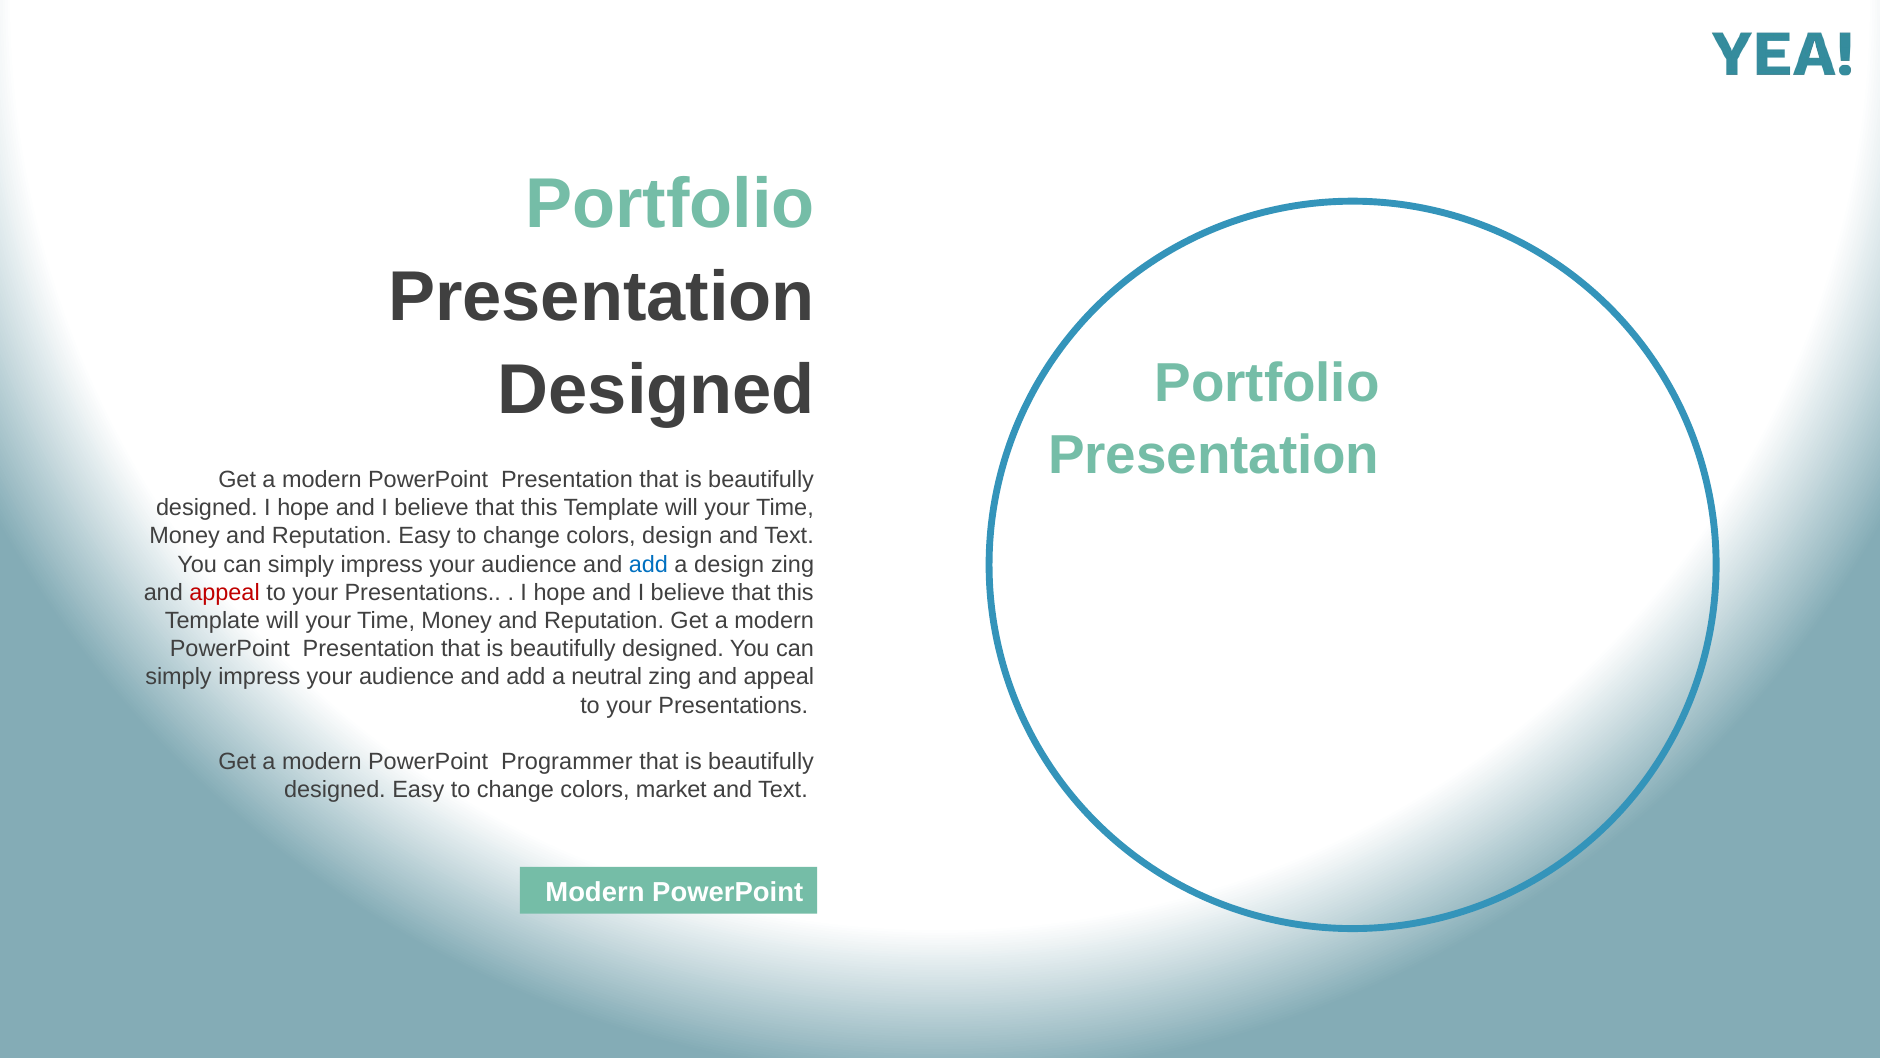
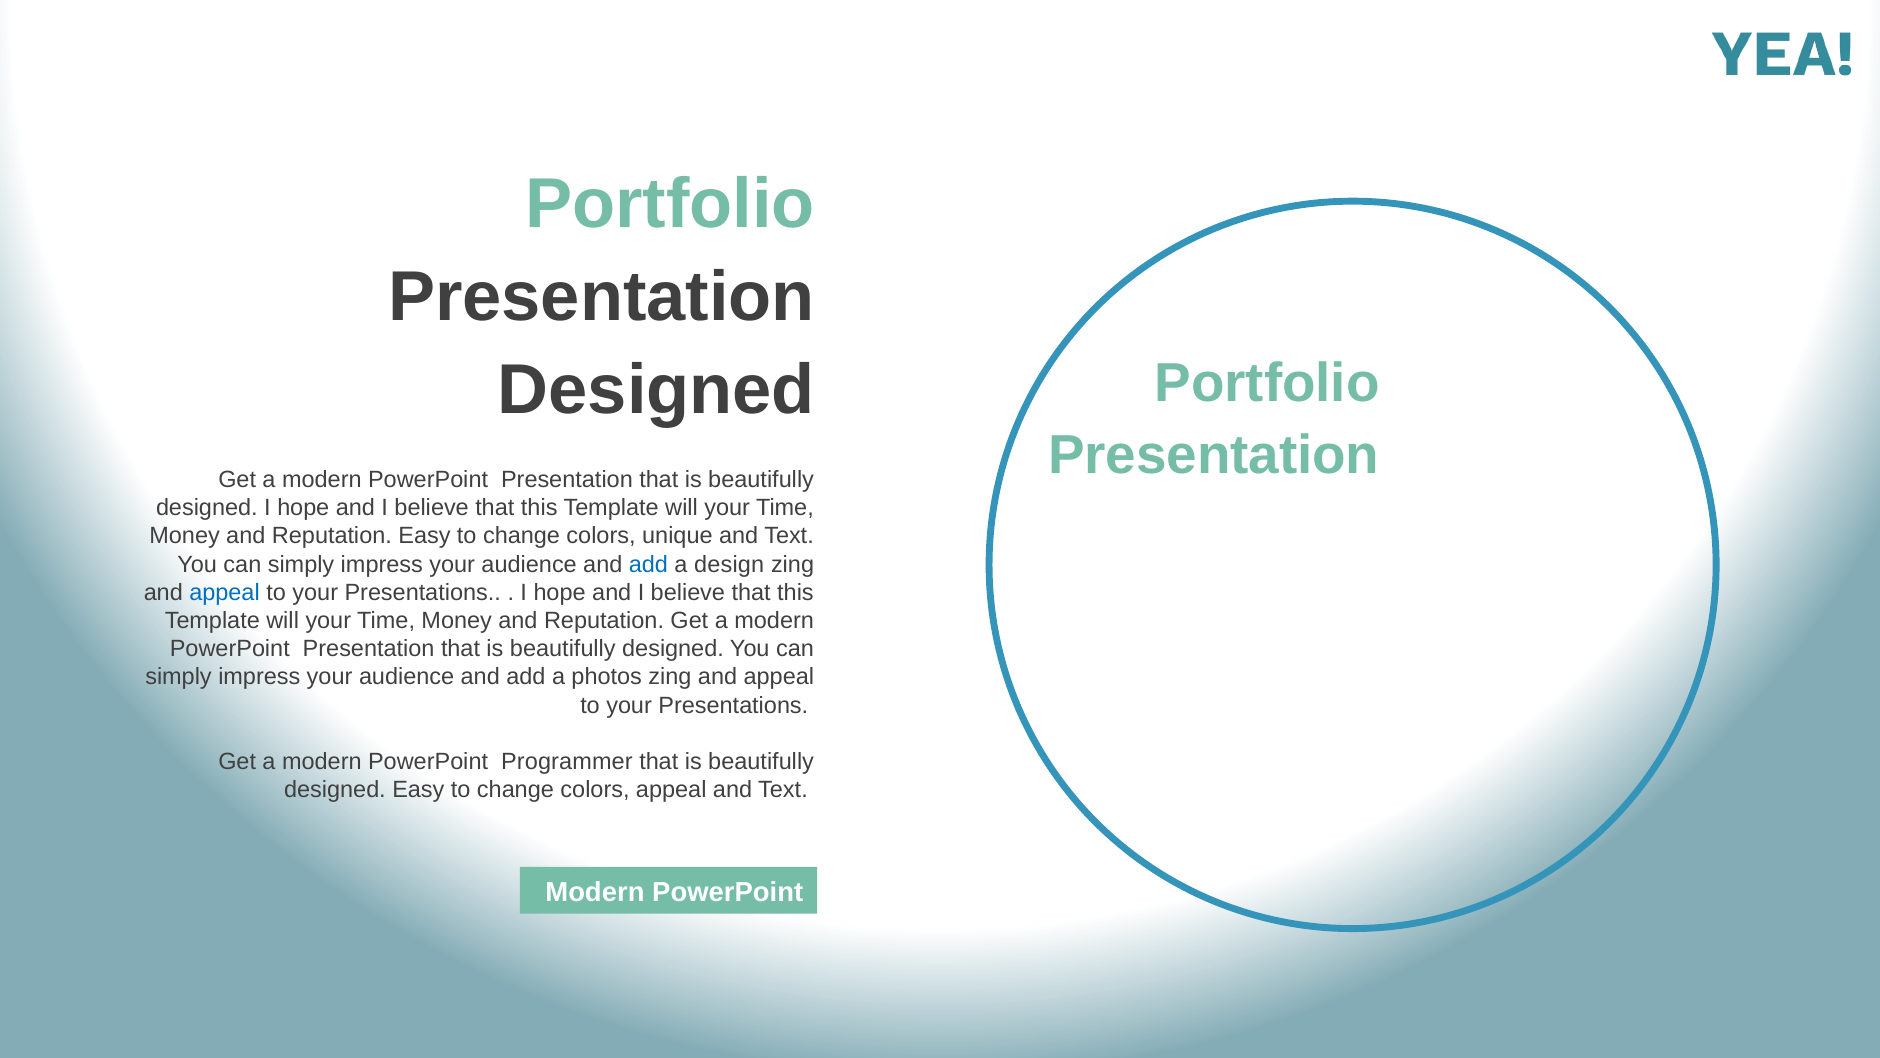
colors design: design -> unique (677, 536)
appeal colour: red -> blue (225, 592)
neutral: neutral -> photos (607, 677)
colors market: market -> appeal (671, 790)
